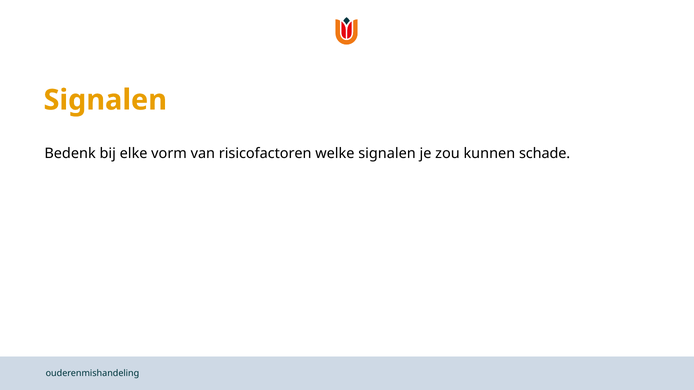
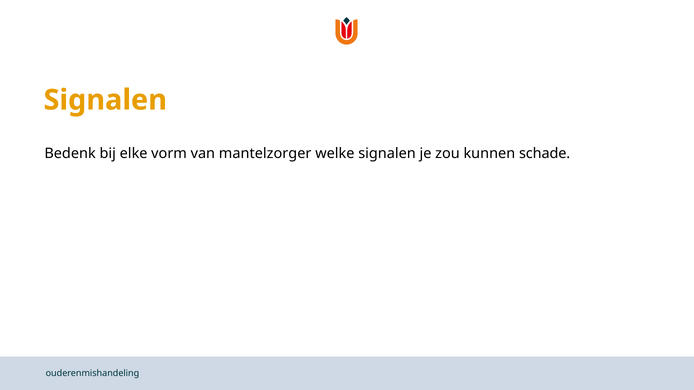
risicofactoren: risicofactoren -> mantelzorger (265, 154)
